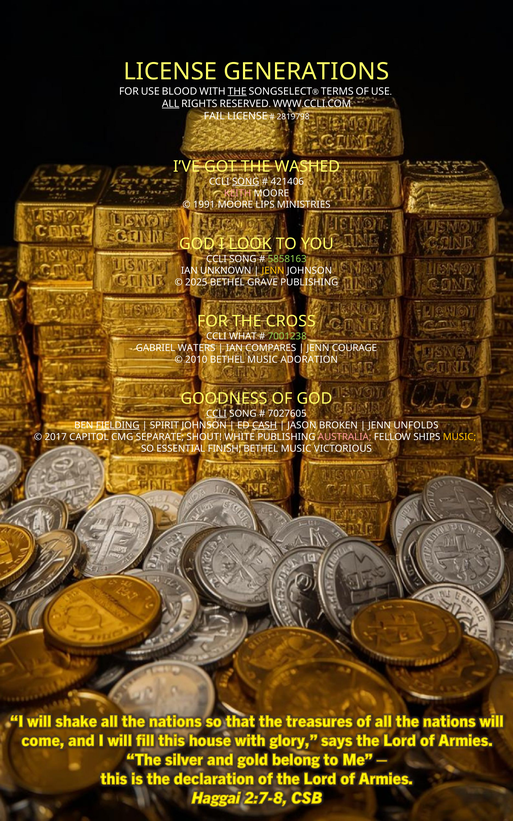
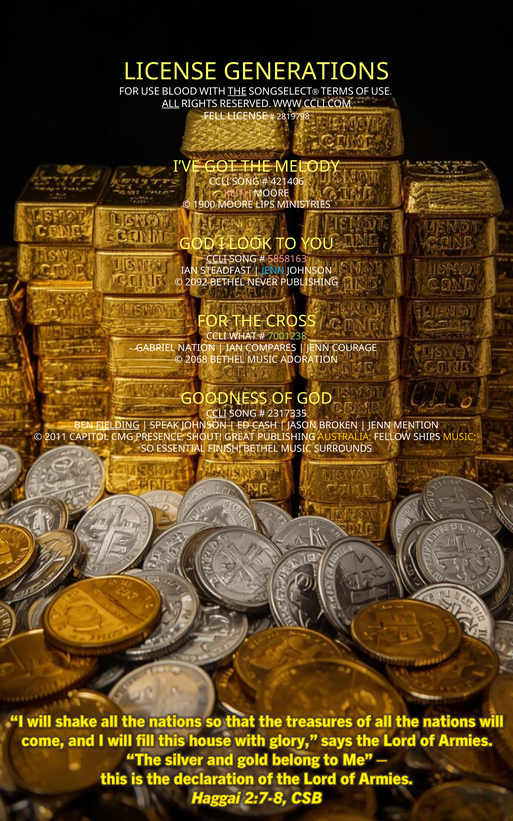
FAIL: FAIL -> FELL (214, 116)
WASHED: WASHED -> MELODY (307, 167)
SONG underline: present -> none (246, 181)
1991: 1991 -> 1900 (204, 205)
LOOK underline: present -> none (250, 244)
CCLI underline: none -> present (216, 259)
5858163 colour: light green -> pink (287, 259)
UNKNOWN: UNKNOWN -> STEADFAST (226, 270)
JENN colour: yellow -> light blue (273, 270)
2025: 2025 -> 2092 (196, 282)
GRAVE: GRAVE -> NEVER (262, 282)
WATERS: WATERS -> NATION (197, 348)
2010: 2010 -> 2068 (196, 359)
7027605: 7027605 -> 2317335 (287, 413)
SPIRIT: SPIRIT -> SPEAK (164, 425)
CASH underline: present -> none (265, 425)
UNFOLDS: UNFOLDS -> MENTION (416, 425)
2017: 2017 -> 2011 (56, 437)
SEPARATE: SEPARATE -> PRESENCE (160, 437)
WHITE: WHITE -> GREAT (240, 437)
AUSTRALIA colour: pink -> yellow (345, 437)
VICTORIOUS: VICTORIOUS -> SURROUNDS (343, 448)
